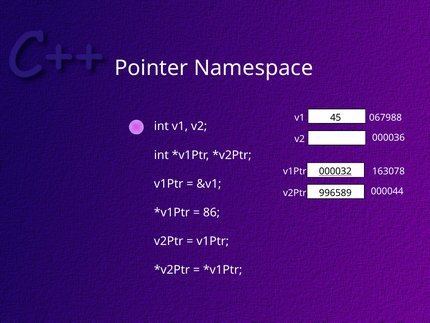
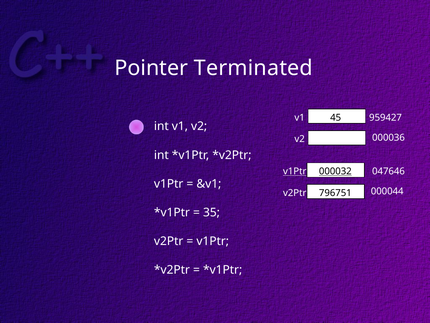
Namespace: Namespace -> Terminated (253, 68)
067988: 067988 -> 959427 (385, 117)
v1Ptr underline: none -> present (295, 171)
163078: 163078 -> 047646 (388, 171)
996589: 996589 -> 796751 (335, 193)
86: 86 -> 35 (211, 212)
